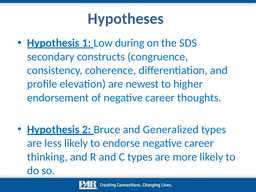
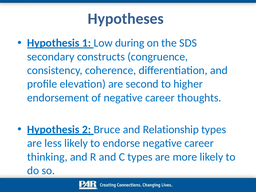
newest: newest -> second (142, 84)
Generalized: Generalized -> Relationship (171, 130)
